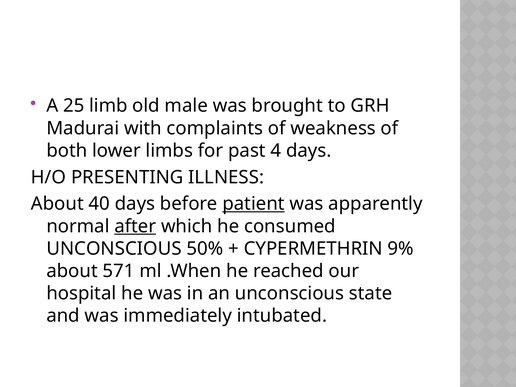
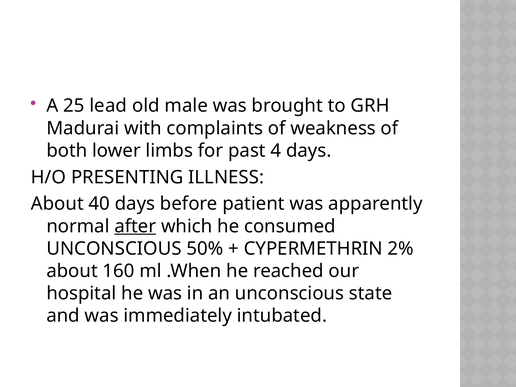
limb: limb -> lead (108, 106)
patient underline: present -> none (254, 204)
9%: 9% -> 2% (401, 249)
571: 571 -> 160 (119, 271)
